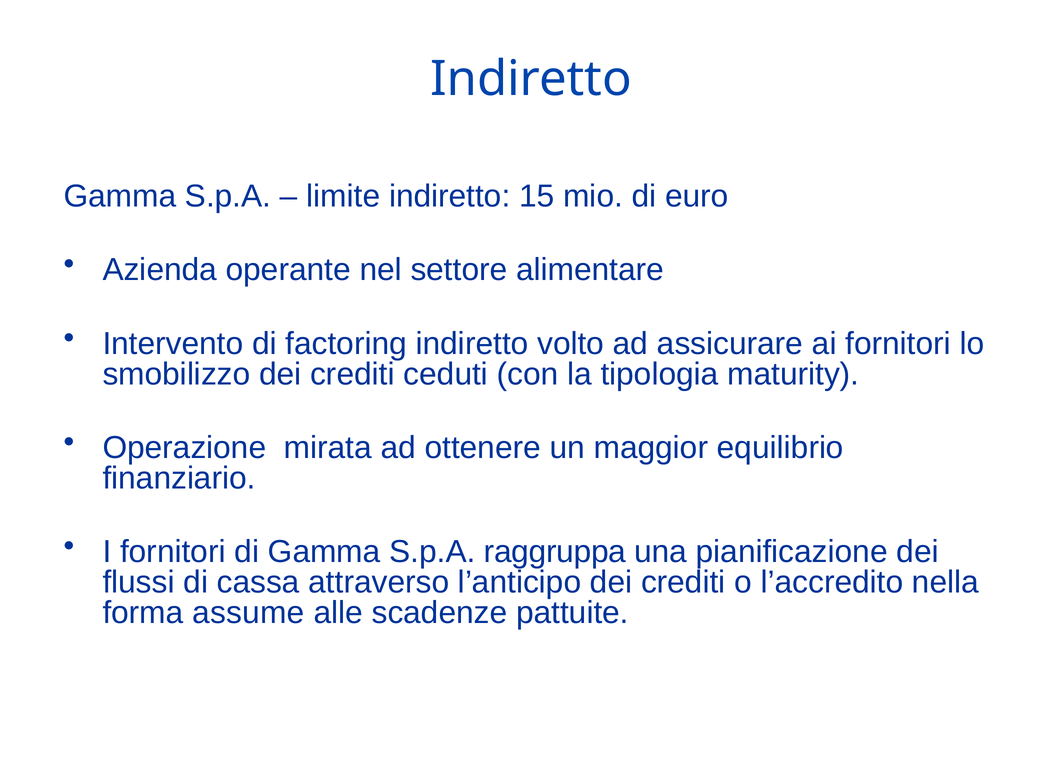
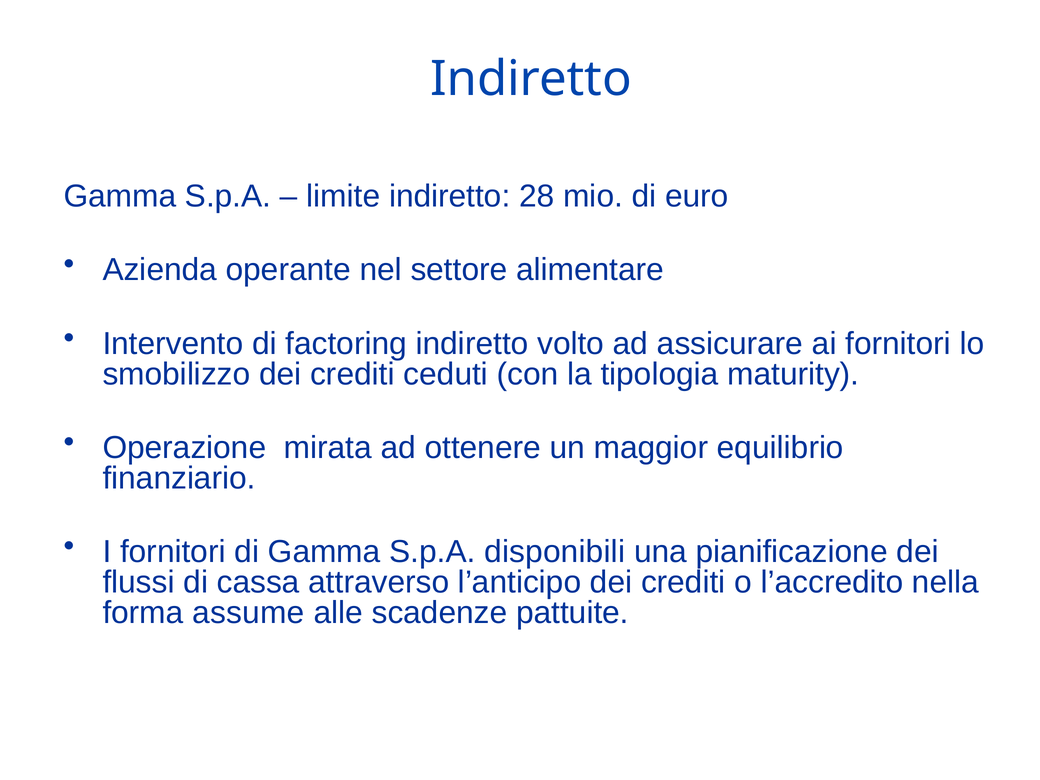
15: 15 -> 28 (537, 196)
raggruppa: raggruppa -> disponibili (555, 552)
